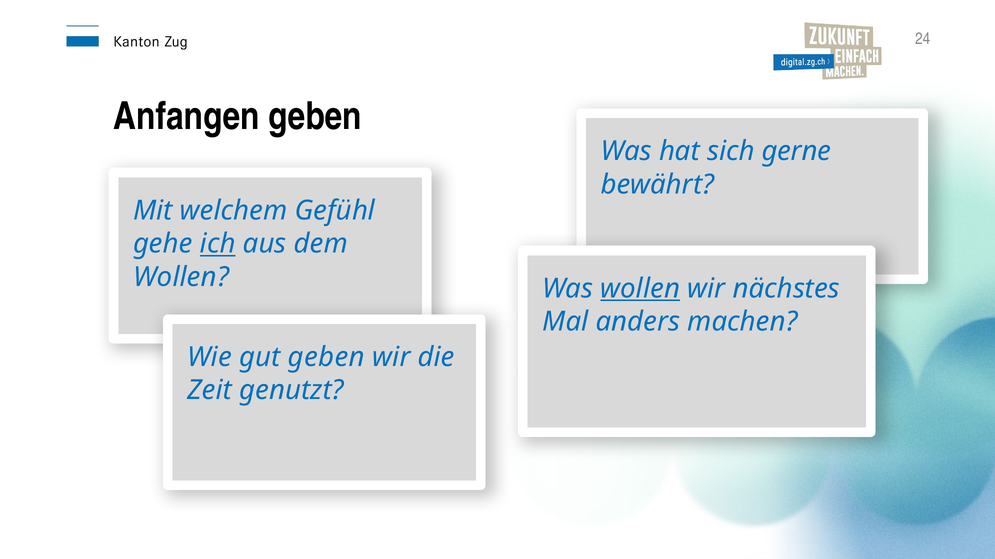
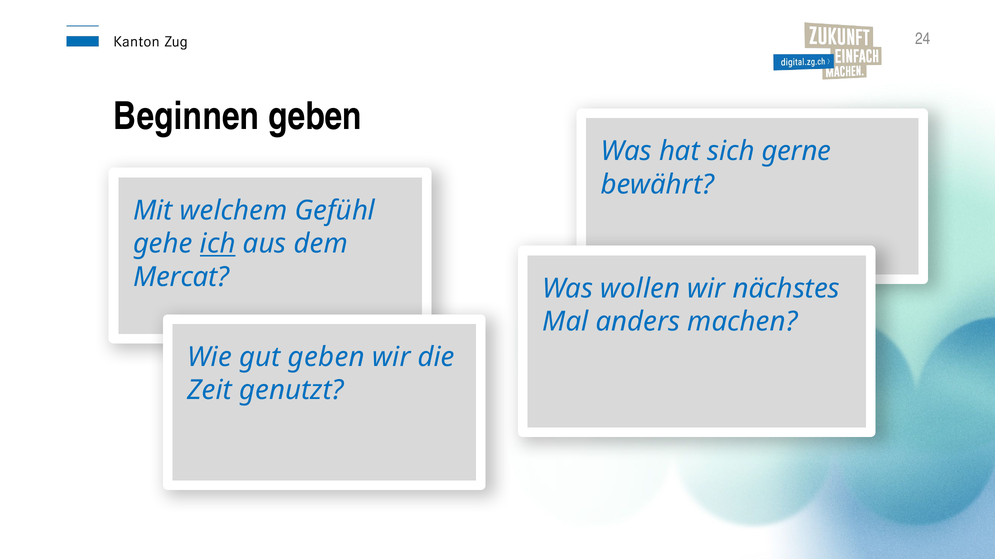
Anfangen: Anfangen -> Beginnen (186, 117)
Wollen: Wollen -> Mercat (181, 277)
wollen underline: present -> none (640, 289)
